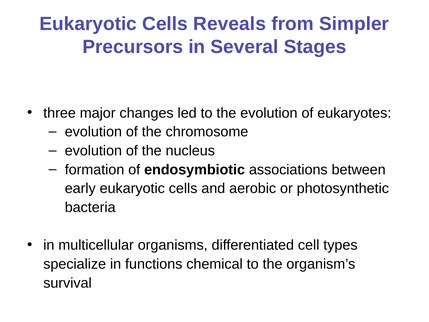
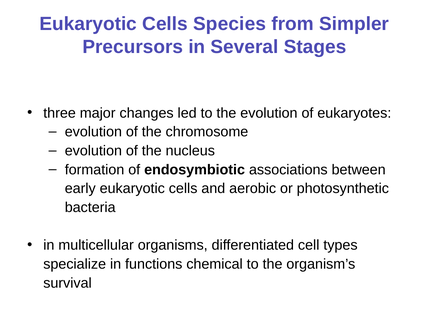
Reveals: Reveals -> Species (230, 24)
